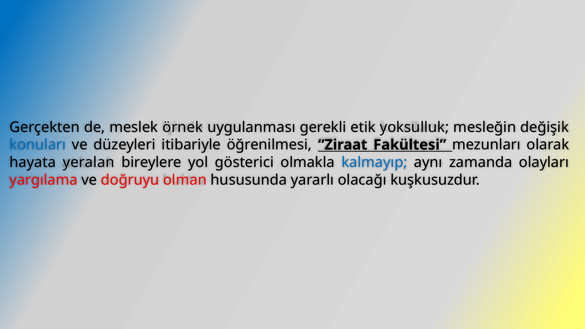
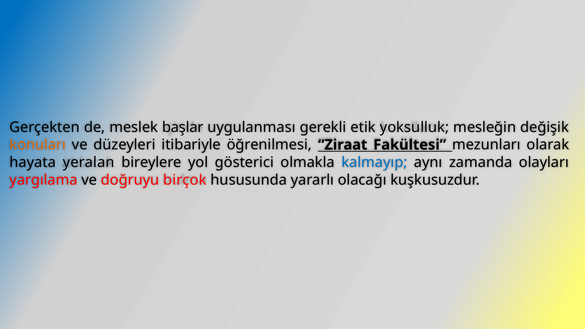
örnek: örnek -> başlar (183, 127)
konuları colour: blue -> orange (38, 145)
olman: olman -> birçok (185, 180)
